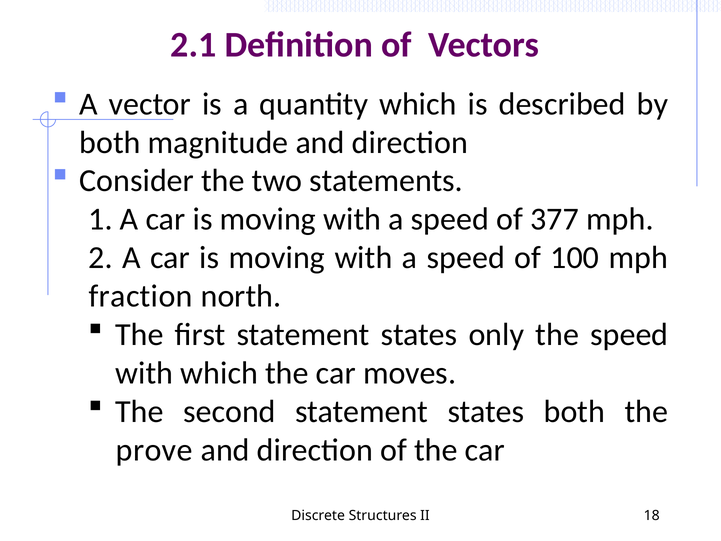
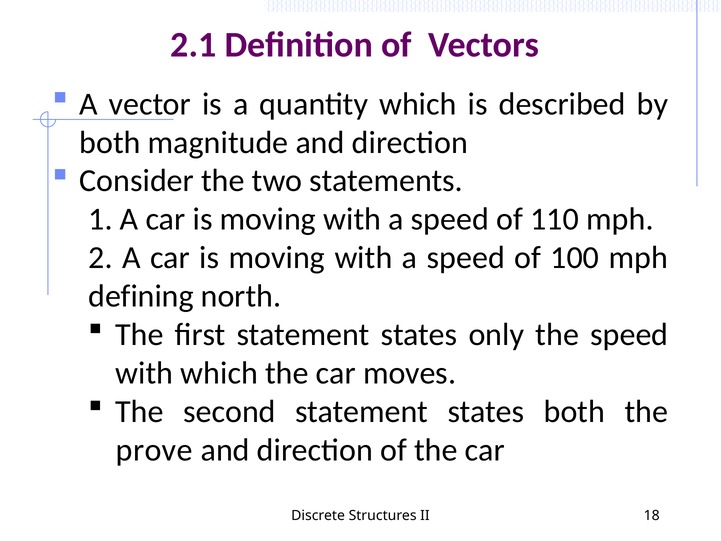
377: 377 -> 110 (555, 219)
fraction: fraction -> defining (141, 296)
